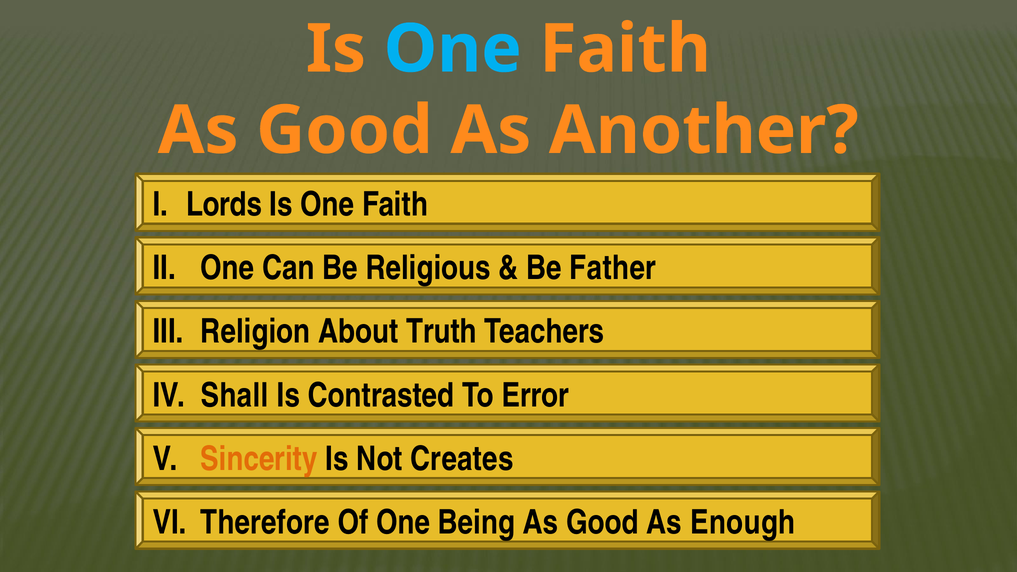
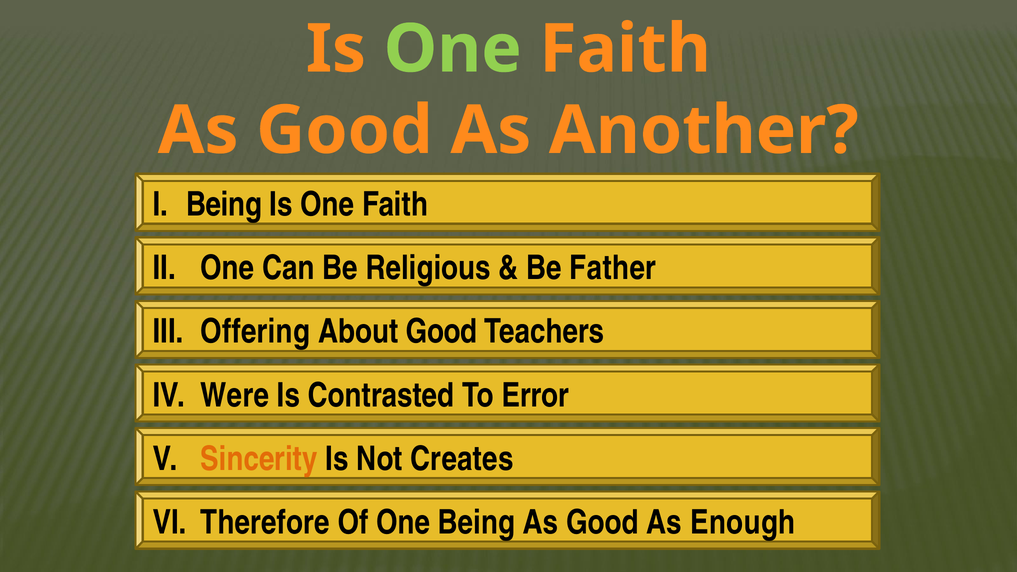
One colour: light blue -> light green (453, 49)
Lords: Lords -> Being (224, 205)
Religion: Religion -> Offering (255, 332)
About Truth: Truth -> Good (442, 332)
Shall: Shall -> Were (235, 395)
